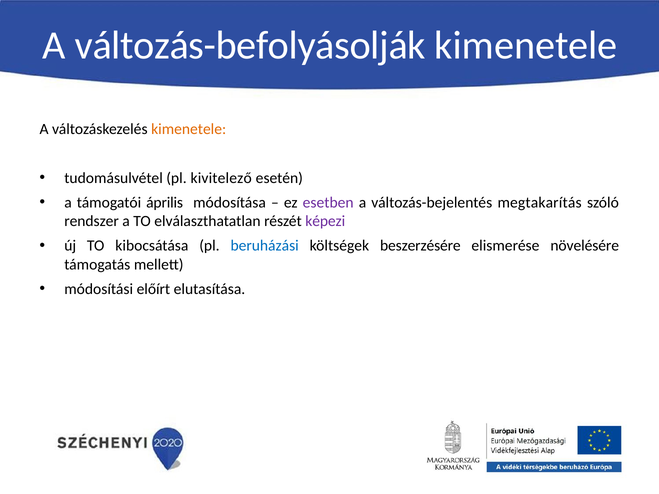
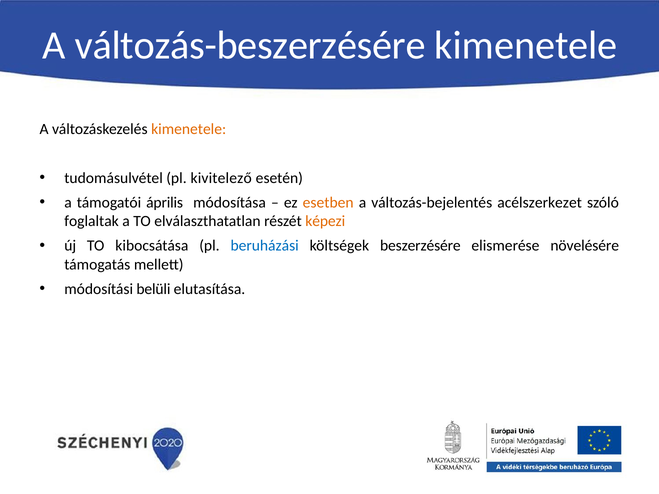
változás-befolyásolják: változás-befolyásolják -> változás-beszerzésére (250, 46)
esetben colour: purple -> orange (328, 203)
megtakarítás: megtakarítás -> acélszerkezet (540, 203)
rendszer: rendszer -> foglaltak (92, 221)
képezi colour: purple -> orange (325, 221)
előírt: előírt -> belüli (153, 289)
